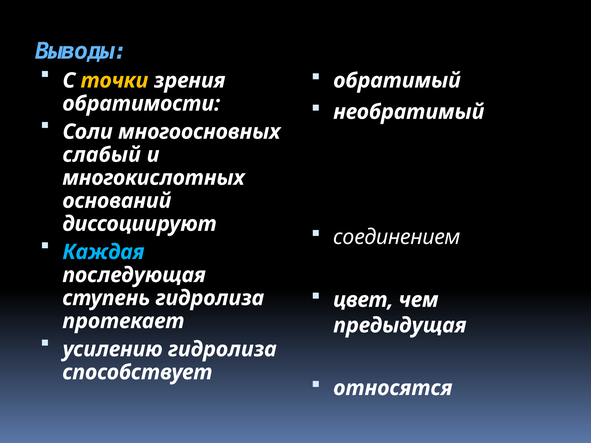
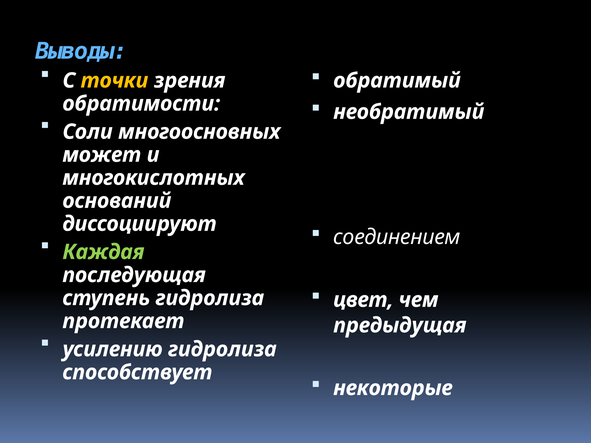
слабый: слабый -> может (102, 155)
Каждая colour: light blue -> light green (103, 252)
относятся: относятся -> некоторые (393, 388)
